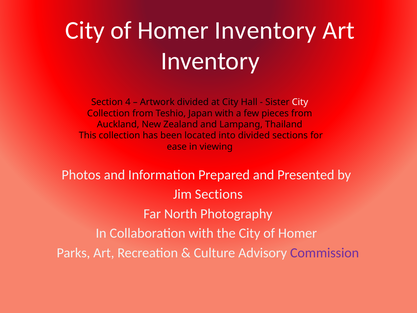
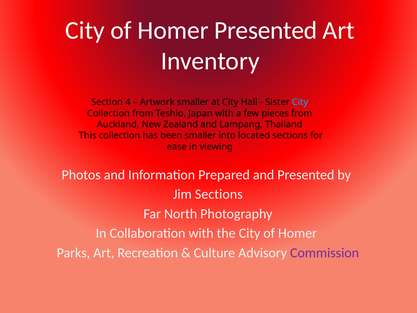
Homer Inventory: Inventory -> Presented (266, 30)
Artwork divided: divided -> smaller (193, 102)
City colour: white -> light blue (300, 102)
been located: located -> smaller (200, 135)
into divided: divided -> located (254, 135)
